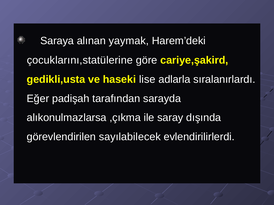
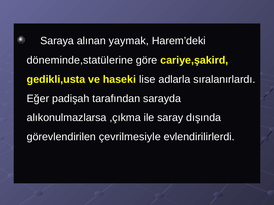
çocuklarını,statülerine: çocuklarını,statülerine -> döneminde,statülerine (80, 60)
sayılabilecek: sayılabilecek -> çevrilmesiyle (130, 137)
